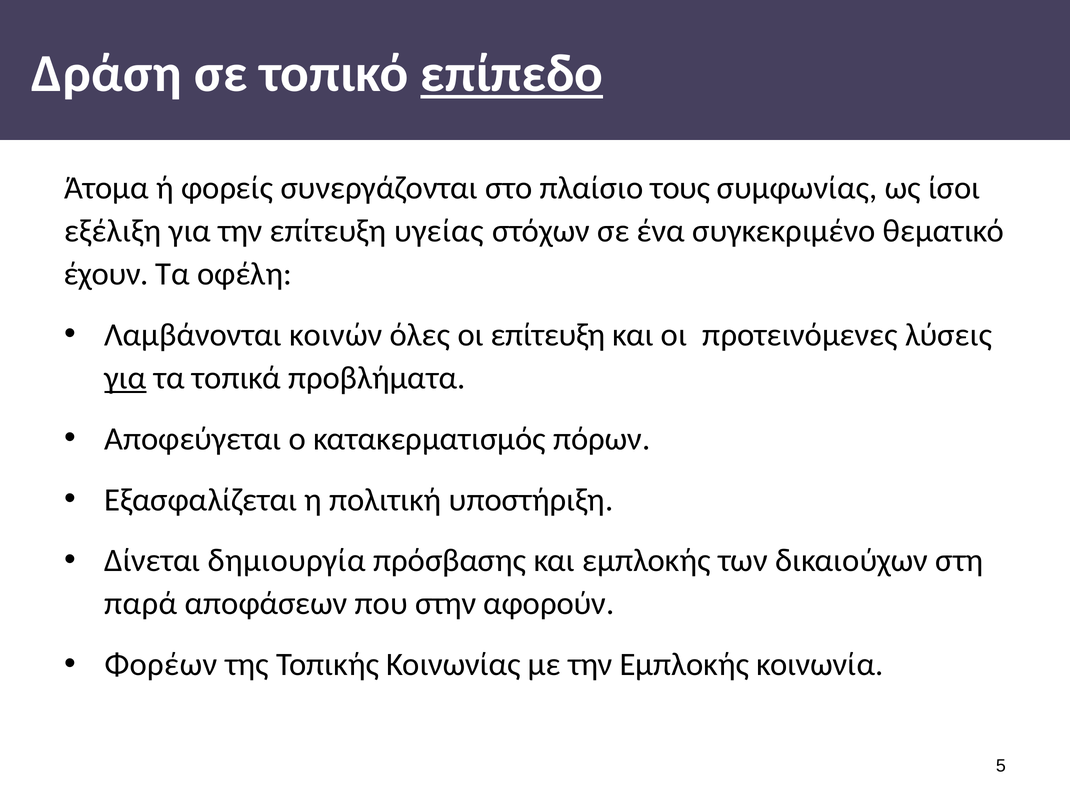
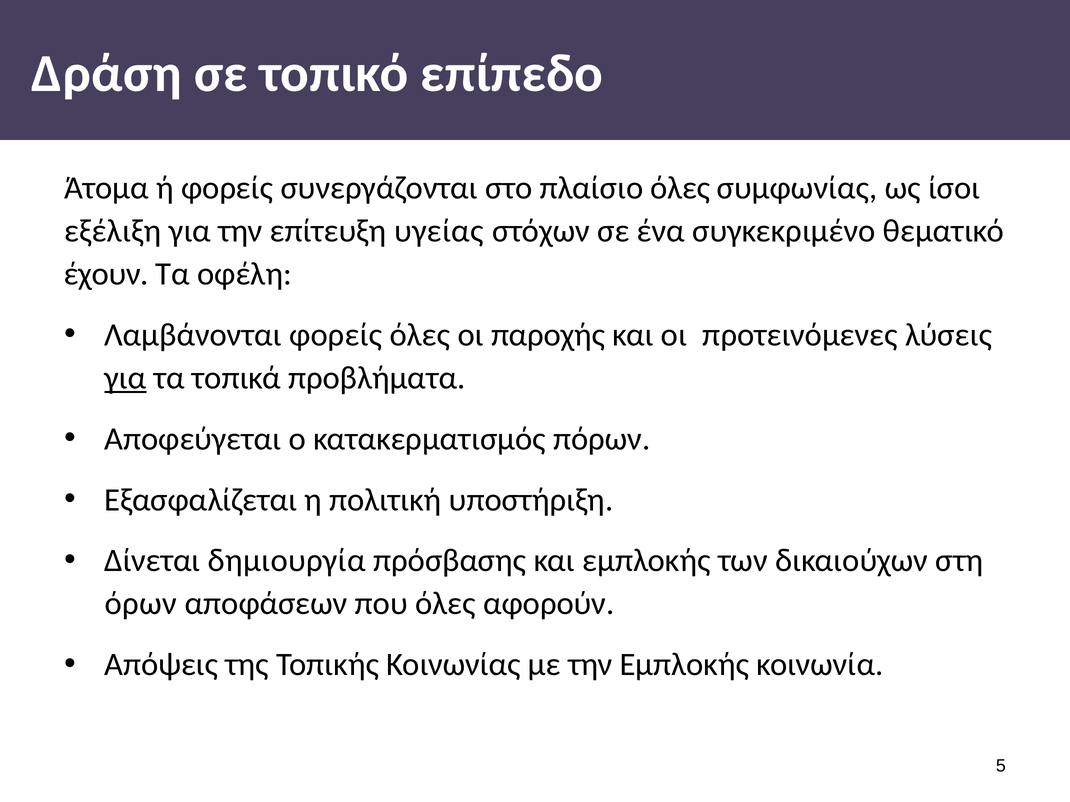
επίπεδο underline: present -> none (512, 74)
πλαίσιο τους: τους -> όλες (680, 188)
Λαμβάνονται κοινών: κοινών -> φορείς (336, 335)
οι επίτευξη: επίτευξη -> παροχής (548, 335)
παρά: παρά -> όρων (141, 604)
που στην: στην -> όλες (445, 604)
Φορέων: Φορέων -> Απόψεις (161, 665)
